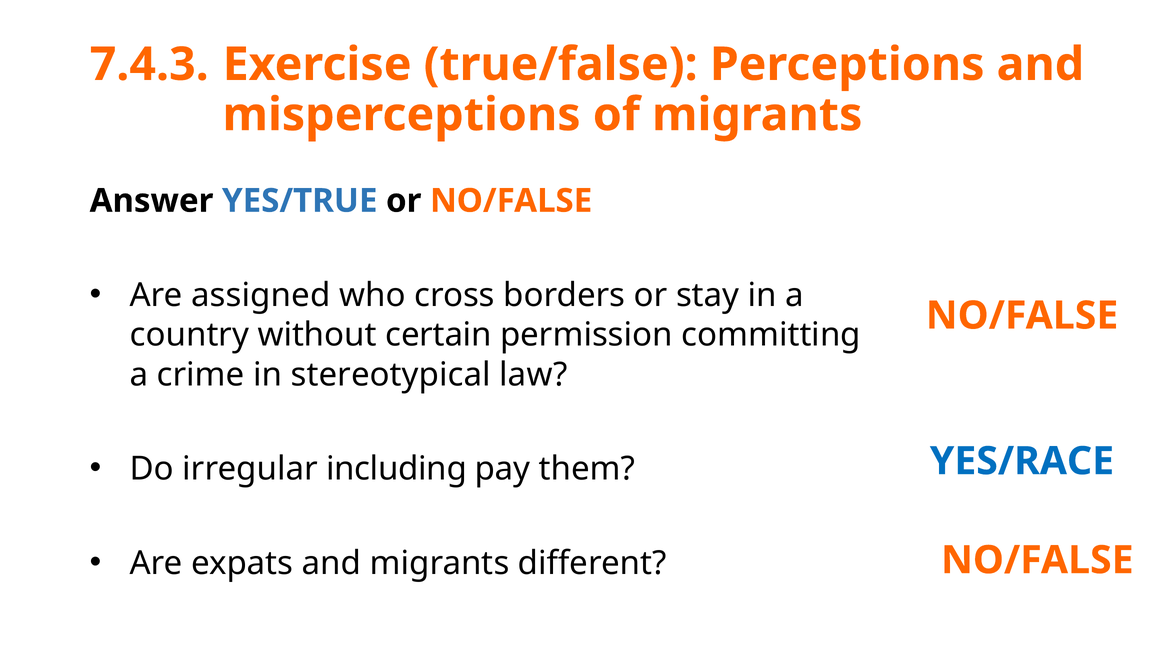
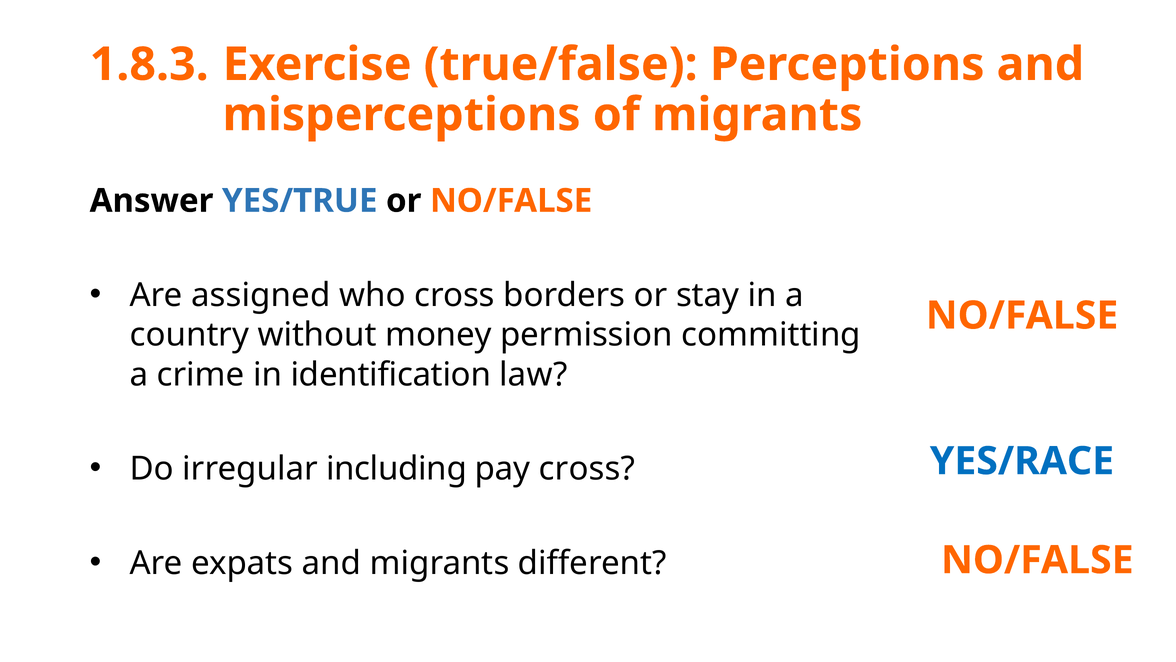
7.4.3: 7.4.3 -> 1.8.3 (149, 64)
certain: certain -> money (438, 335)
stereotypical: stereotypical -> identification (391, 374)
pay them: them -> cross (587, 468)
